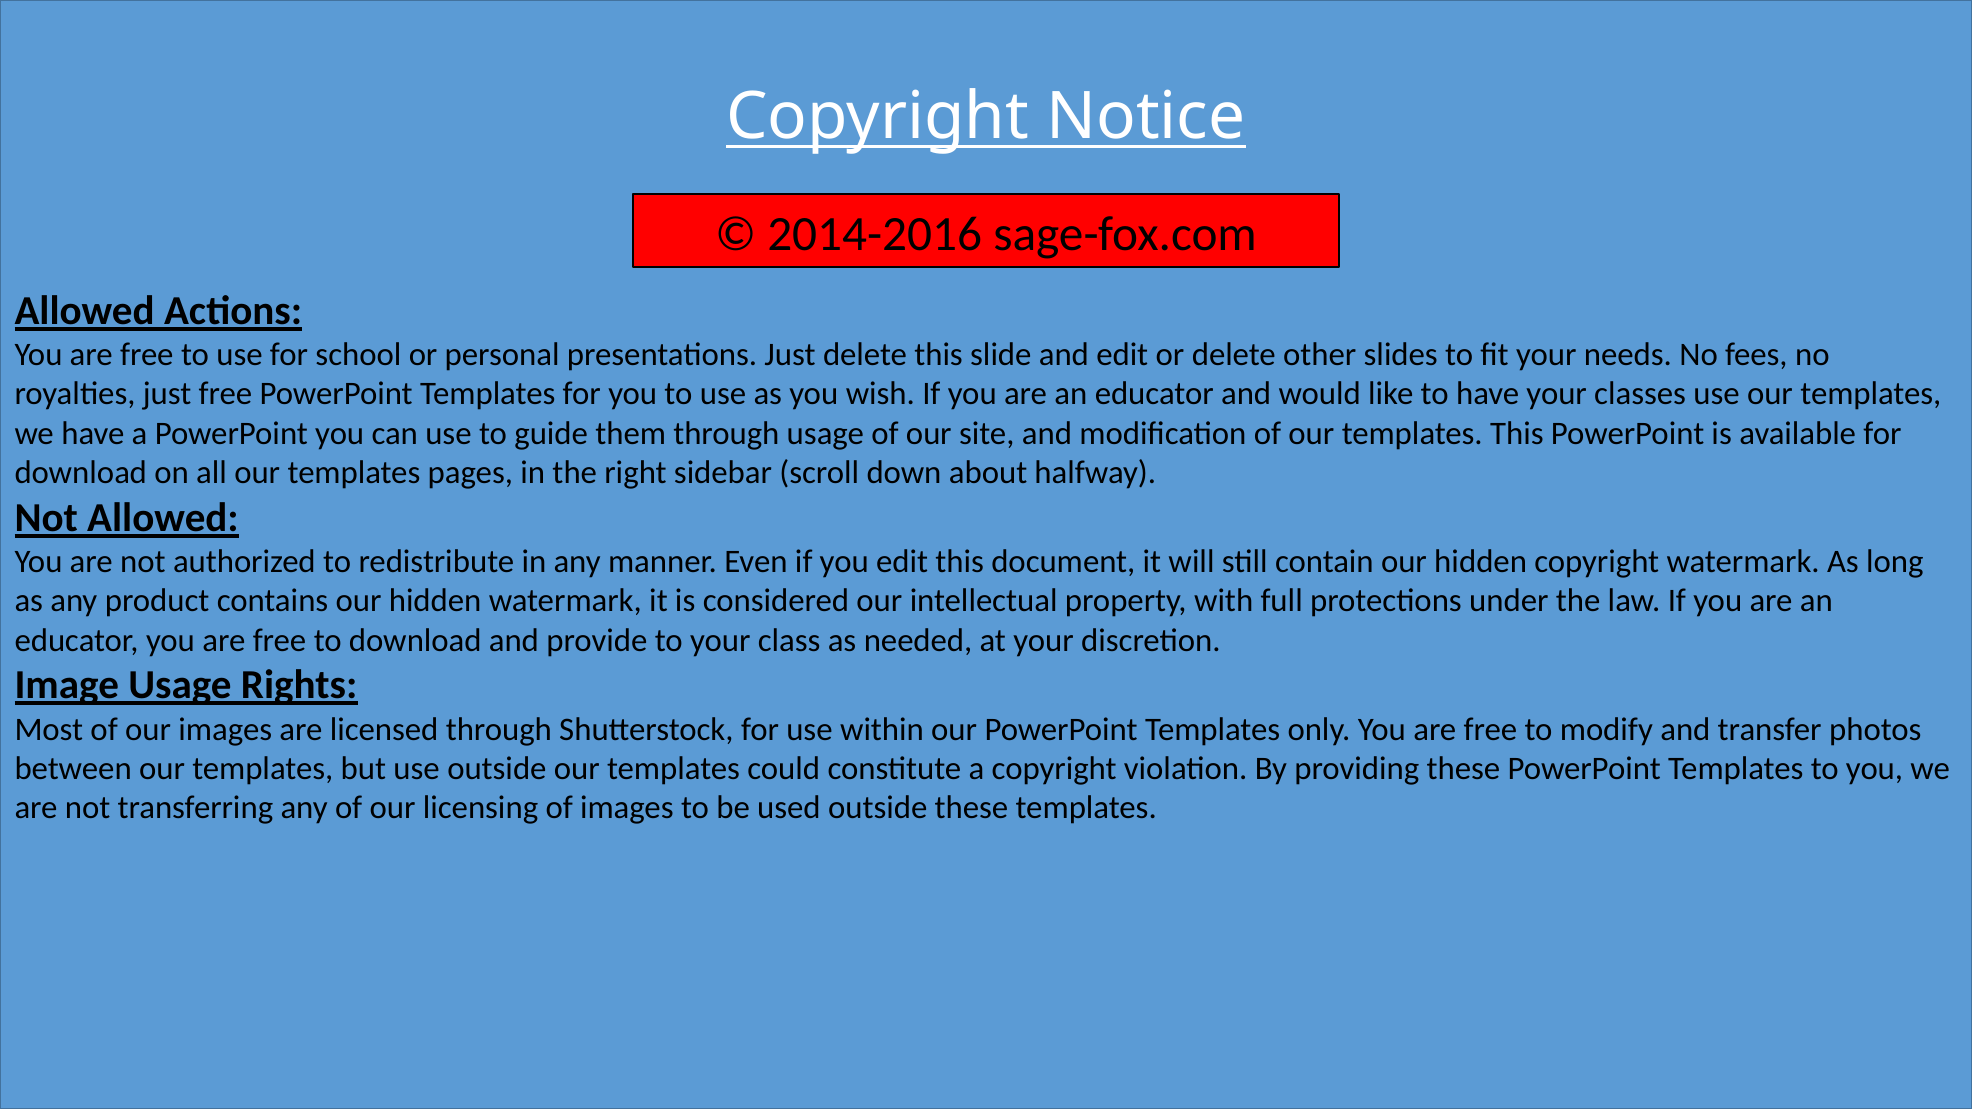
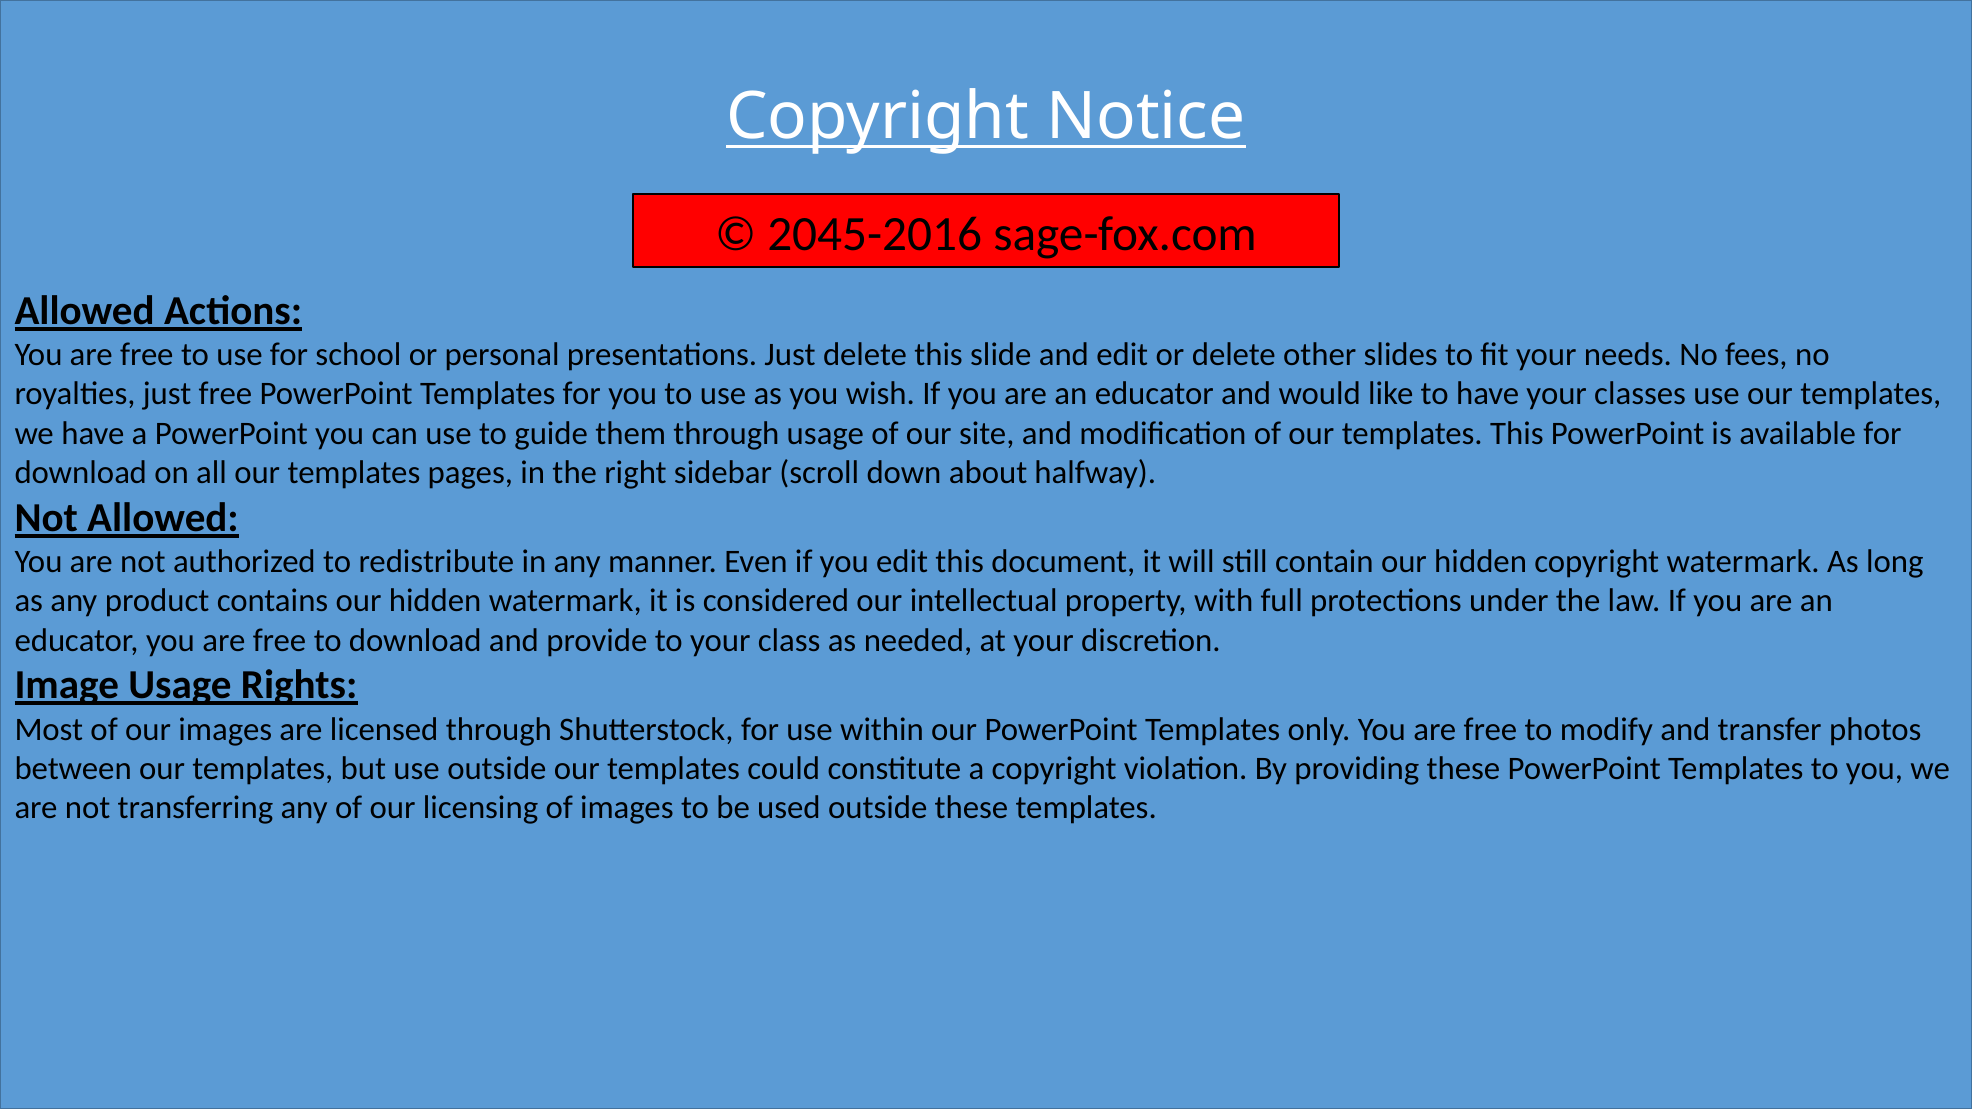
2014-2016: 2014-2016 -> 2045-2016 (875, 234)
